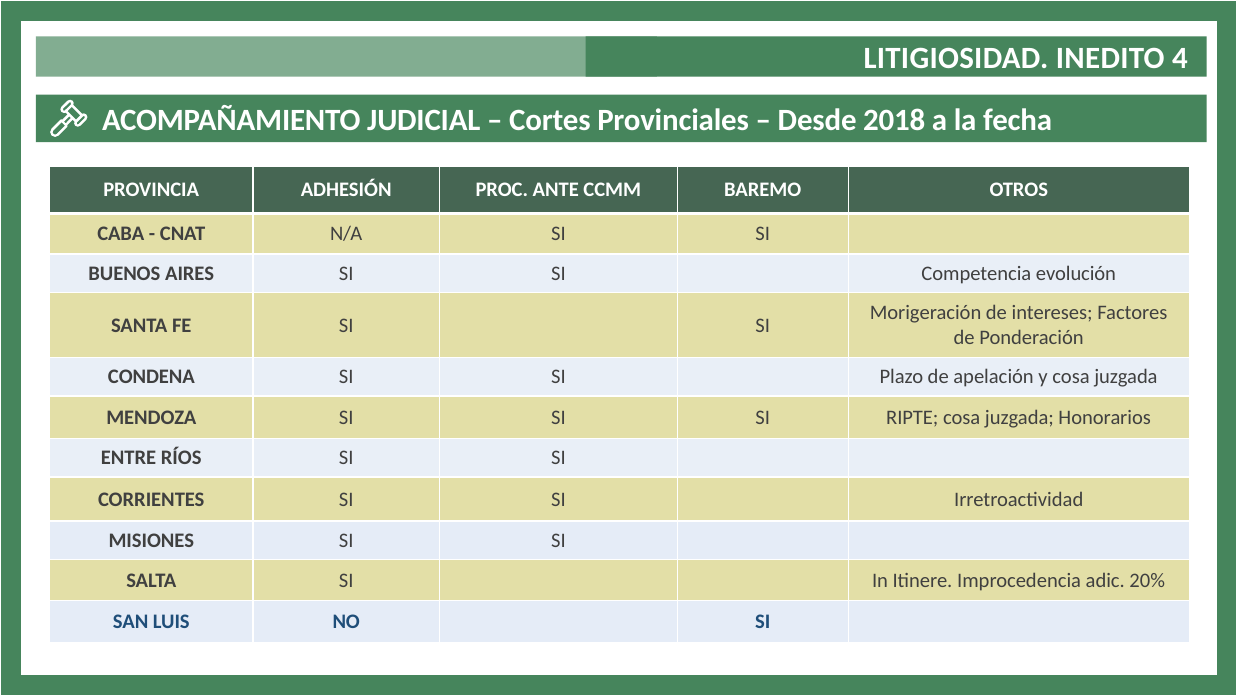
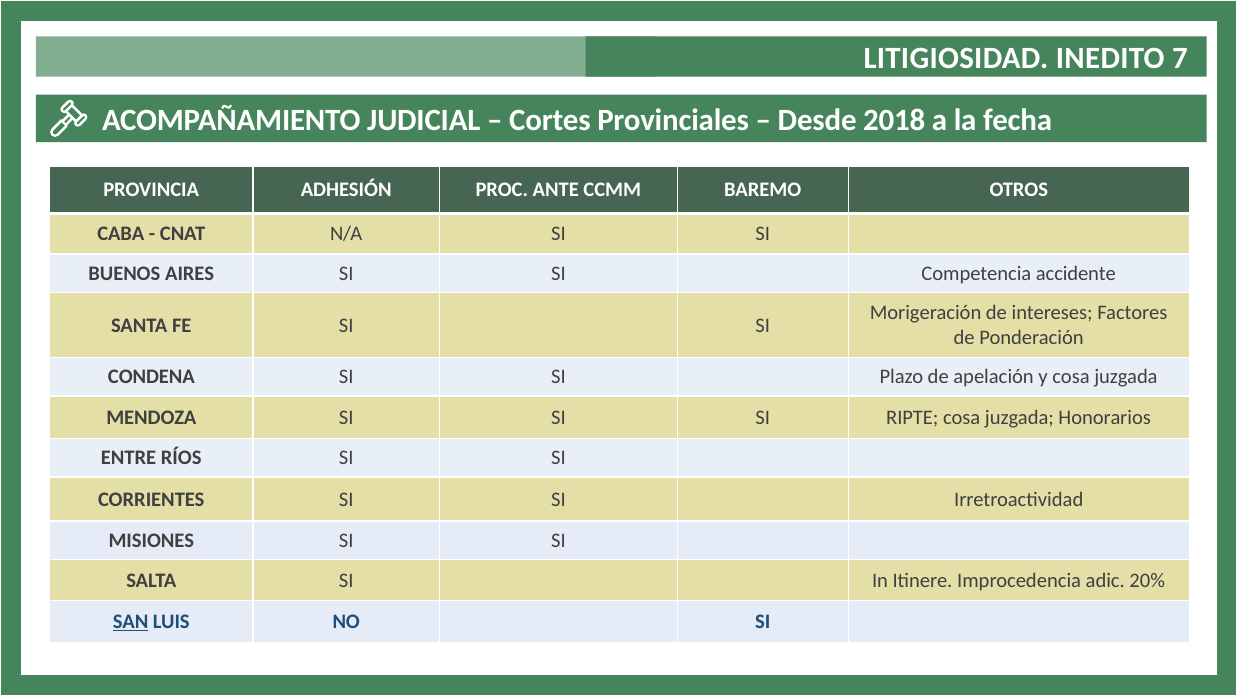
4: 4 -> 7 (1180, 59)
evolución: evolución -> accidente (1076, 273)
SAN underline: none -> present (131, 622)
